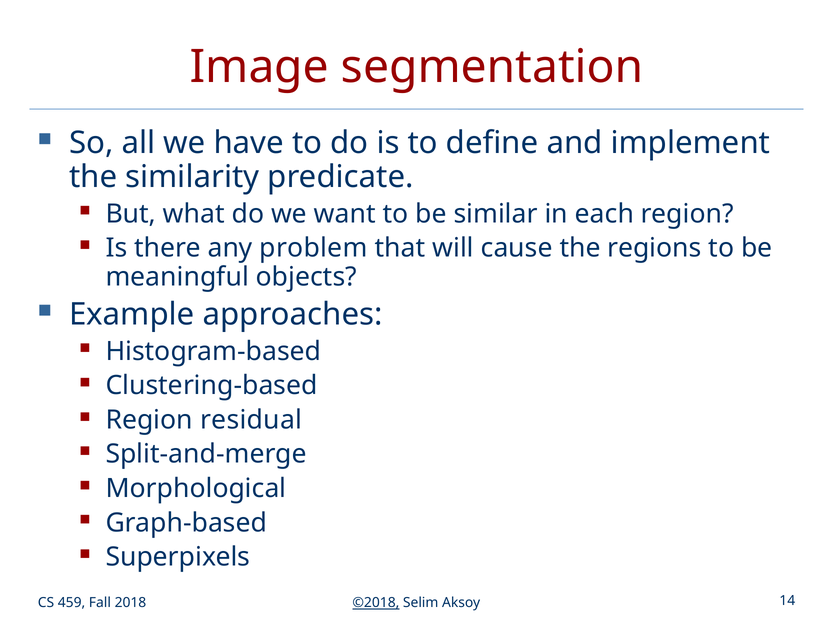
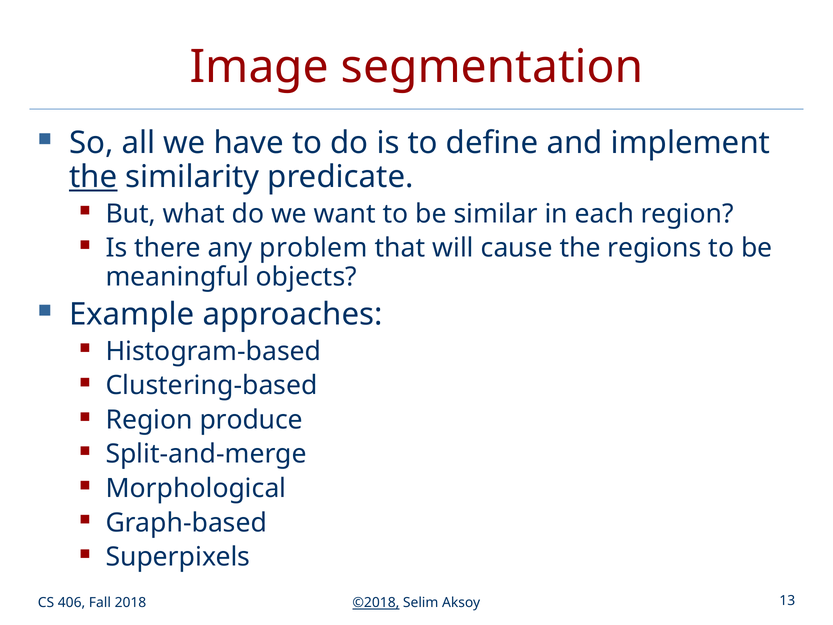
the underline: none -> present (93, 177)
residual: residual -> produce (251, 420)
459: 459 -> 406 (72, 603)
14: 14 -> 13 (787, 600)
